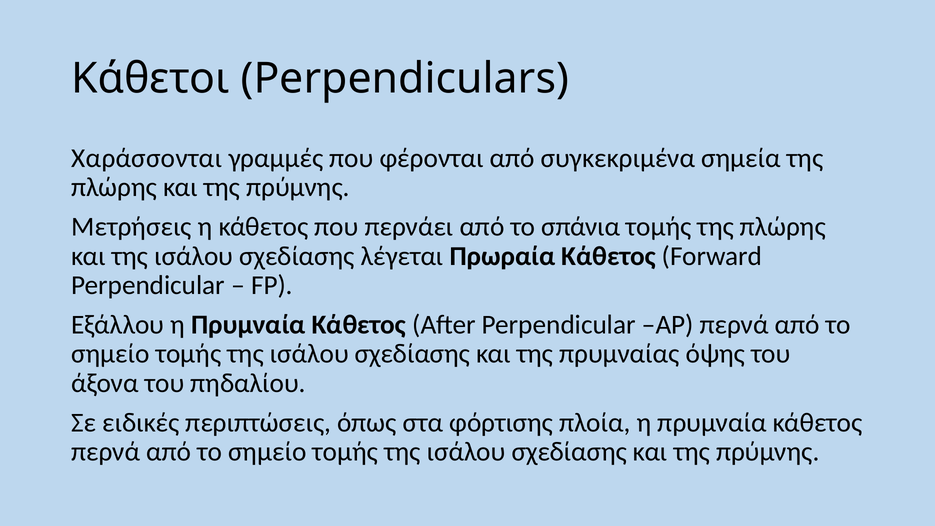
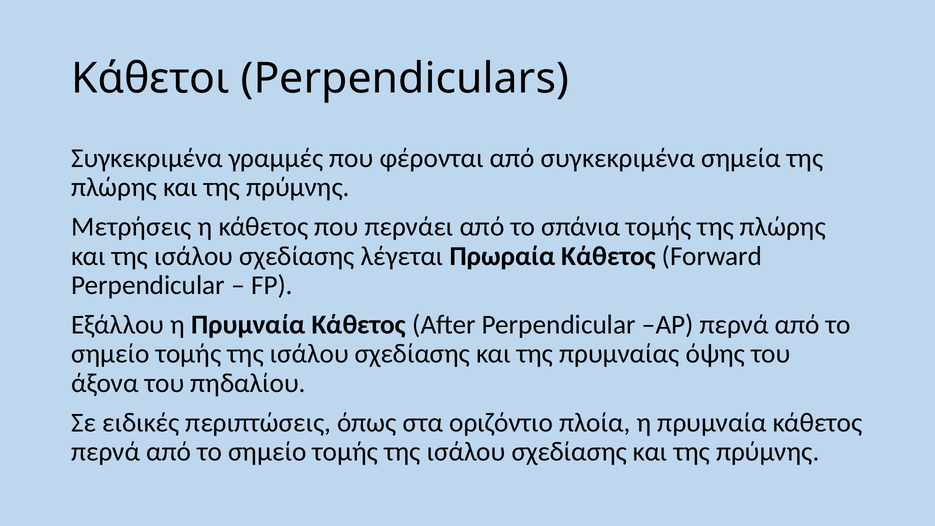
Χαράσσονται: Χαράσσονται -> Συγκεκριμένα (147, 158)
φόρτισης: φόρτισης -> οριζόντιο (501, 422)
